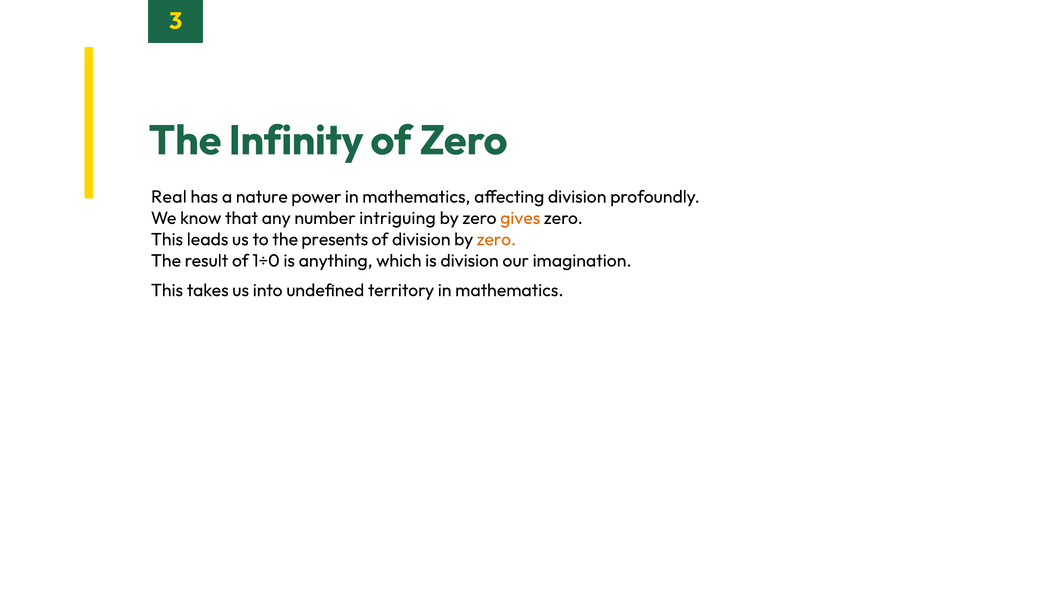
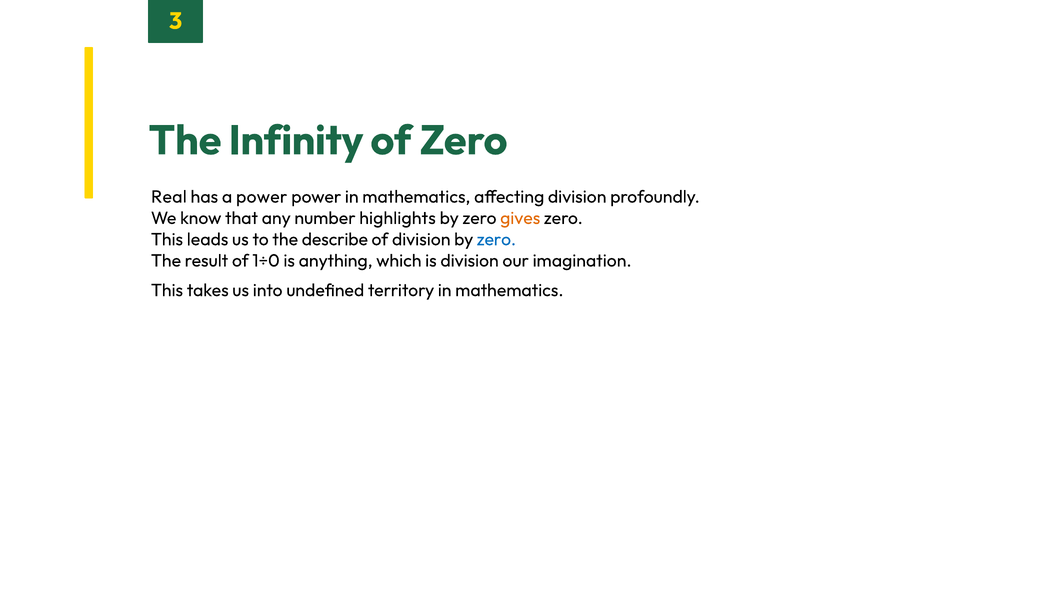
a nature: nature -> power (262, 197)
intriguing: intriguing -> highlights (398, 218)
presents: presents -> describe (335, 239)
zero colour: orange -> blue (496, 239)
